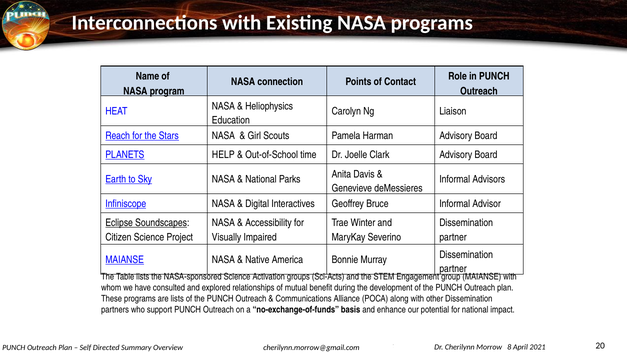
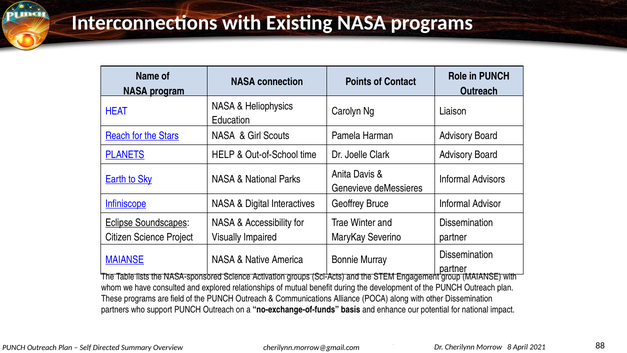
are lists: lists -> field (177, 299)
20: 20 -> 88 (600, 346)
